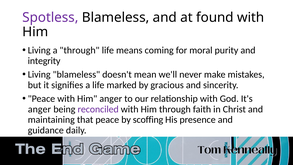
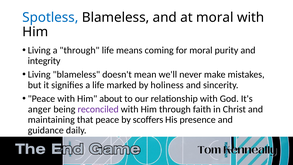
Spotless colour: purple -> blue (50, 17)
at found: found -> moral (215, 17)
gracious: gracious -> holiness (167, 85)
Him anger: anger -> about (111, 99)
scoffing: scoffing -> scoffers (148, 120)
